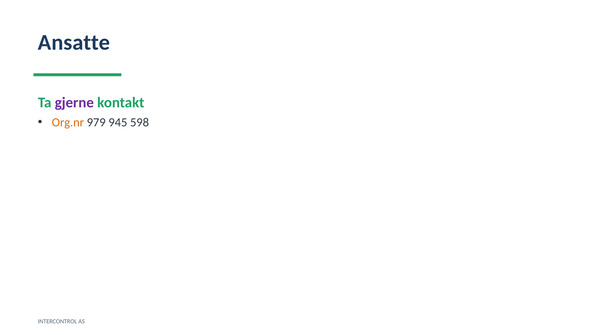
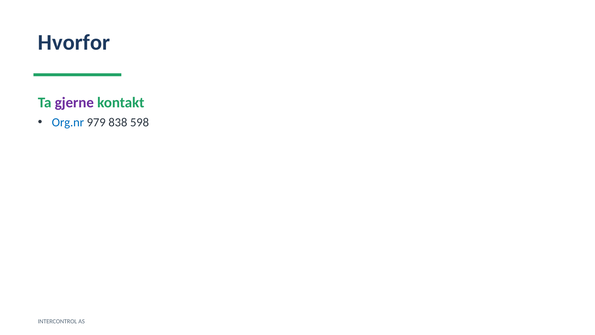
Ansatte: Ansatte -> Hvorfor (74, 42)
Org.nr colour: orange -> blue (68, 122)
945: 945 -> 838 (118, 122)
